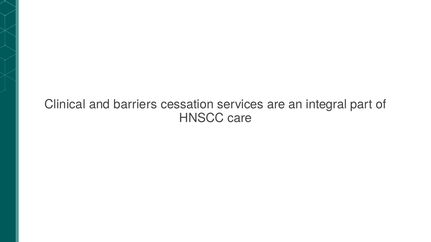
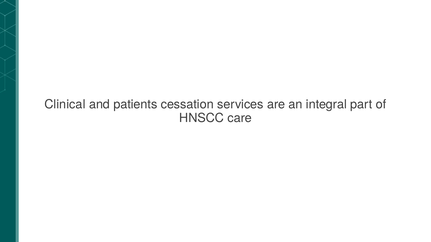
barriers: barriers -> patients (135, 105)
